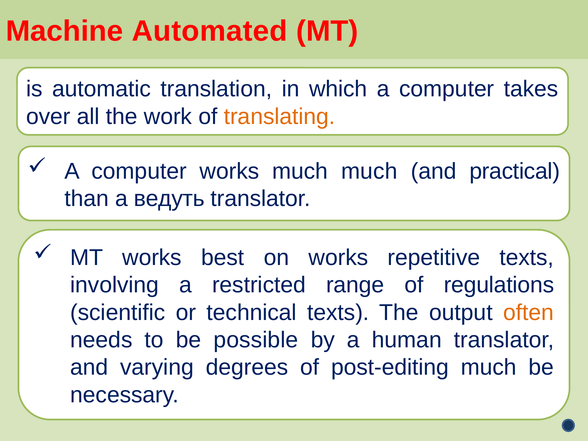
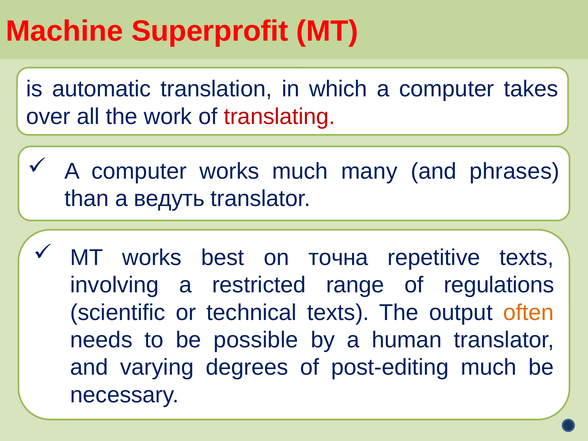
Automated: Automated -> Superprofit (210, 31)
translating colour: orange -> red (280, 117)
much much: much -> many (369, 171)
practical: practical -> phrases (515, 171)
on works: works -> точна (338, 258)
